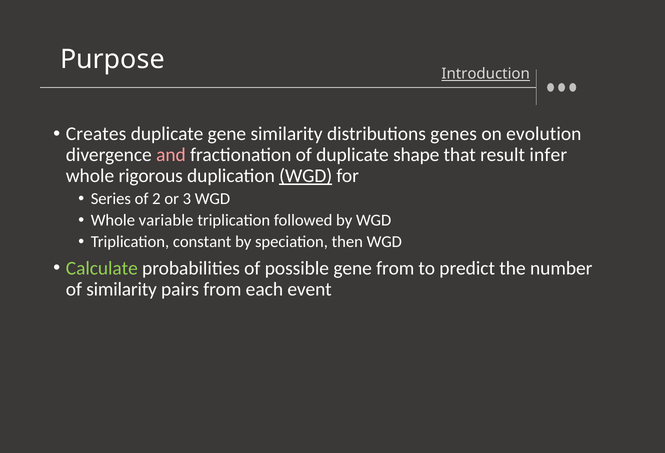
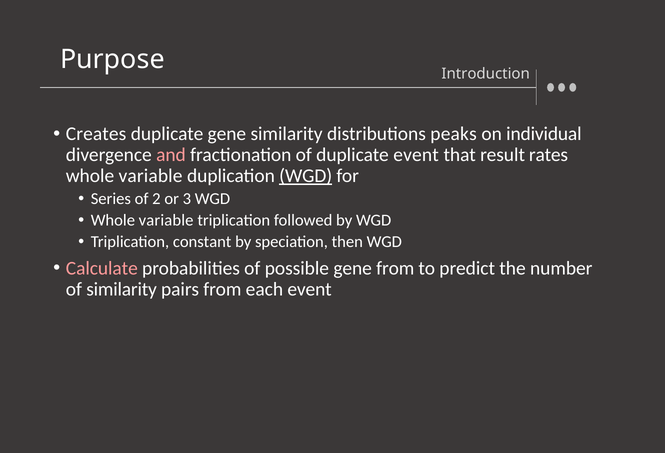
Introduction underline: present -> none (486, 74)
genes: genes -> peaks (454, 134)
evolution: evolution -> individual (544, 134)
duplicate shape: shape -> event (416, 155)
infer: infer -> rates (548, 155)
rigorous: rigorous -> variable (151, 176)
Calculate colour: light green -> pink (102, 268)
